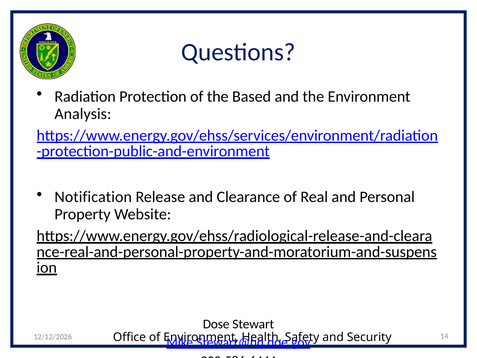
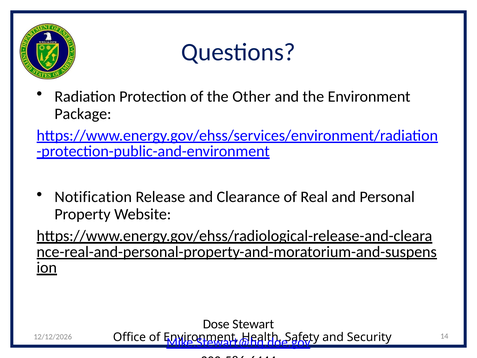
Based: Based -> Other (252, 97)
Analysis: Analysis -> Package (83, 114)
